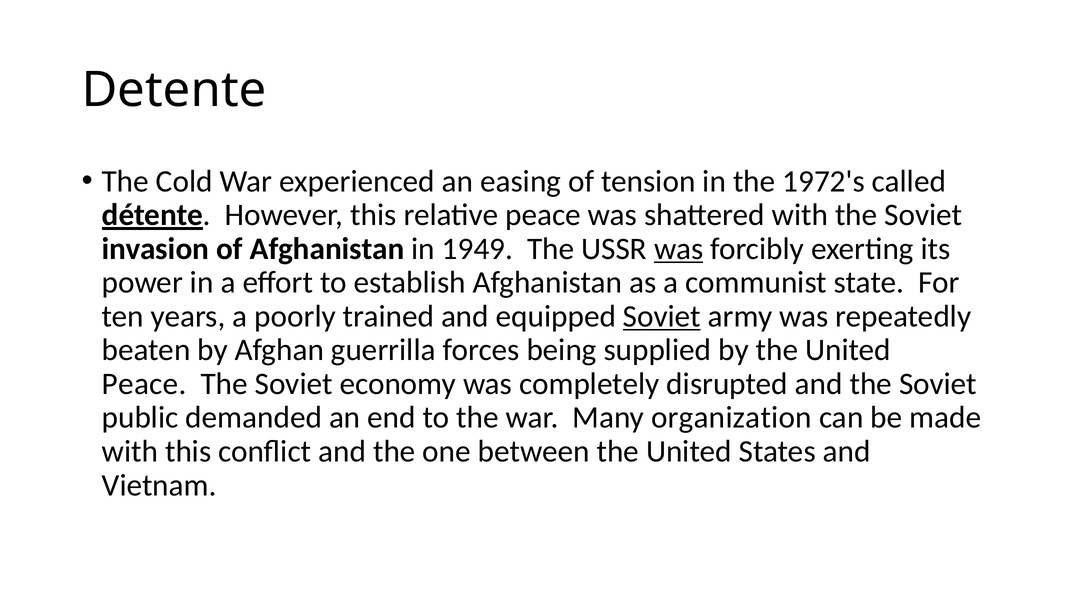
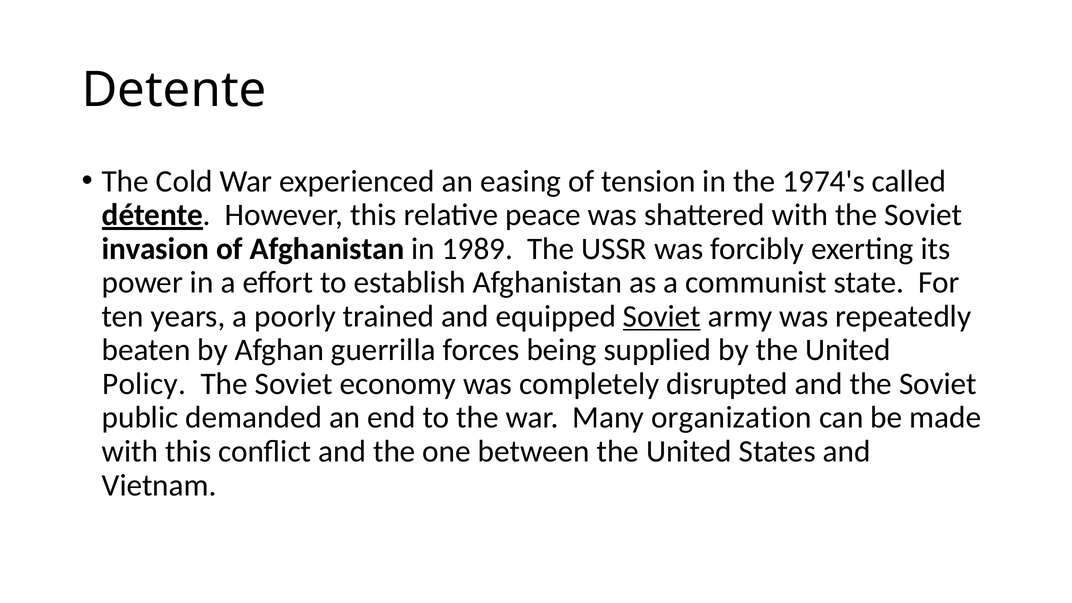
1972's: 1972's -> 1974's (824, 181)
1949: 1949 -> 1989 (477, 249)
was underline: present -> none (679, 249)
Peace: Peace -> Policy (144, 384)
